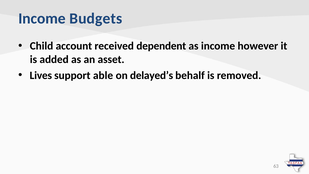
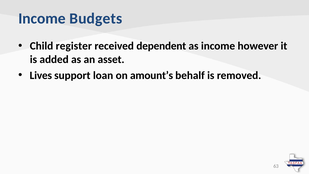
account: account -> register (74, 46)
able: able -> loan (103, 75)
delayed’s: delayed’s -> amount’s (152, 75)
